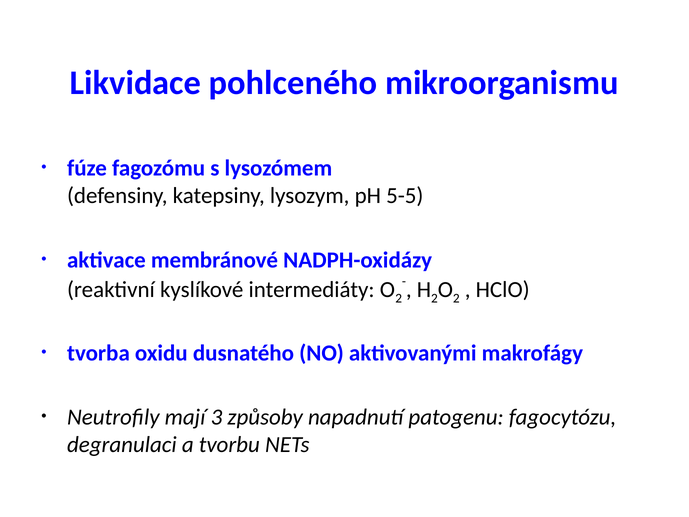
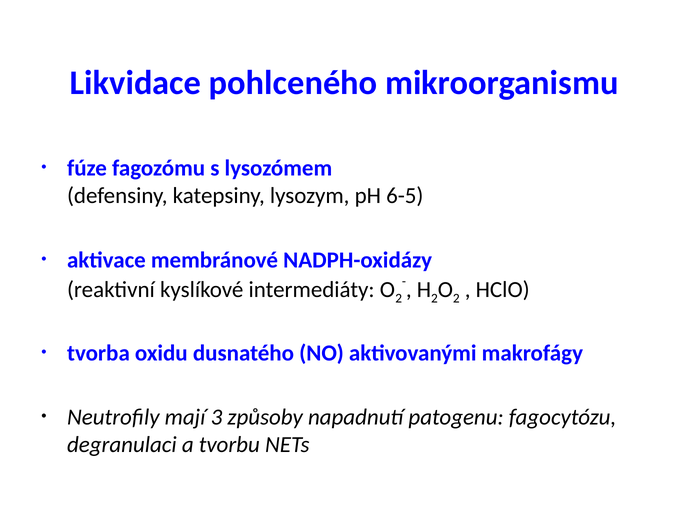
5-5: 5-5 -> 6-5 (405, 196)
